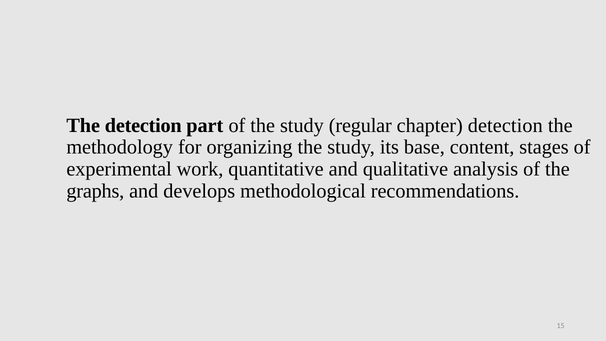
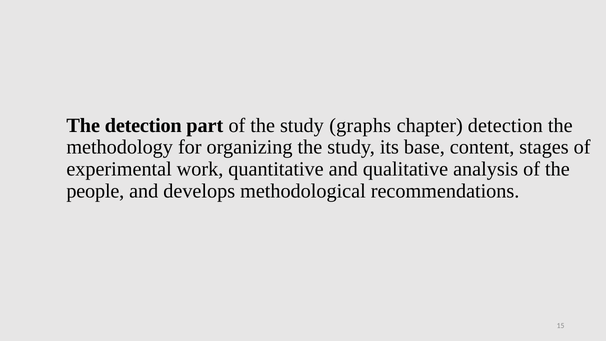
regular: regular -> graphs (360, 125)
graphs: graphs -> people (95, 191)
